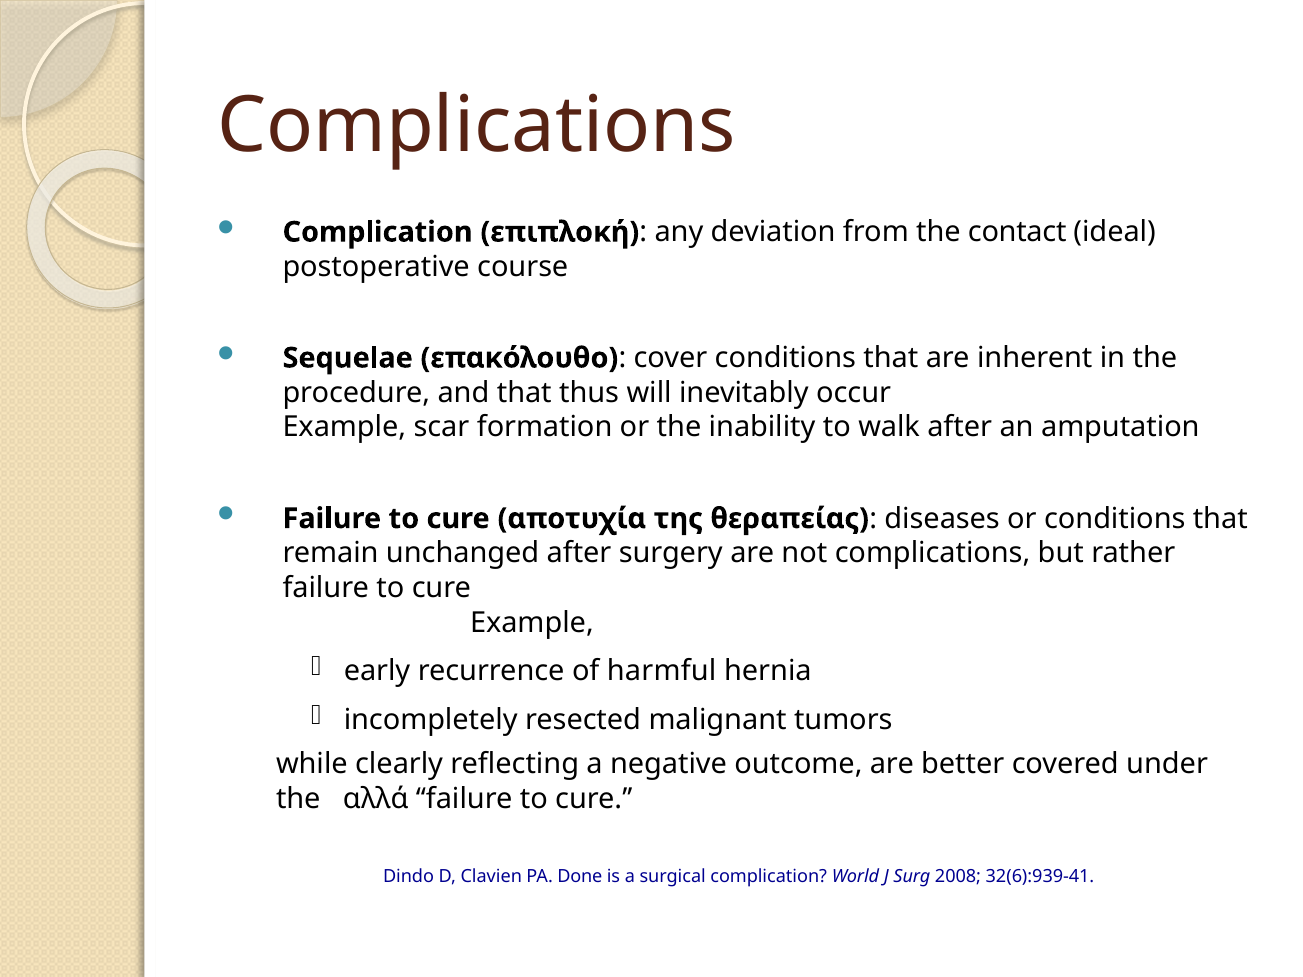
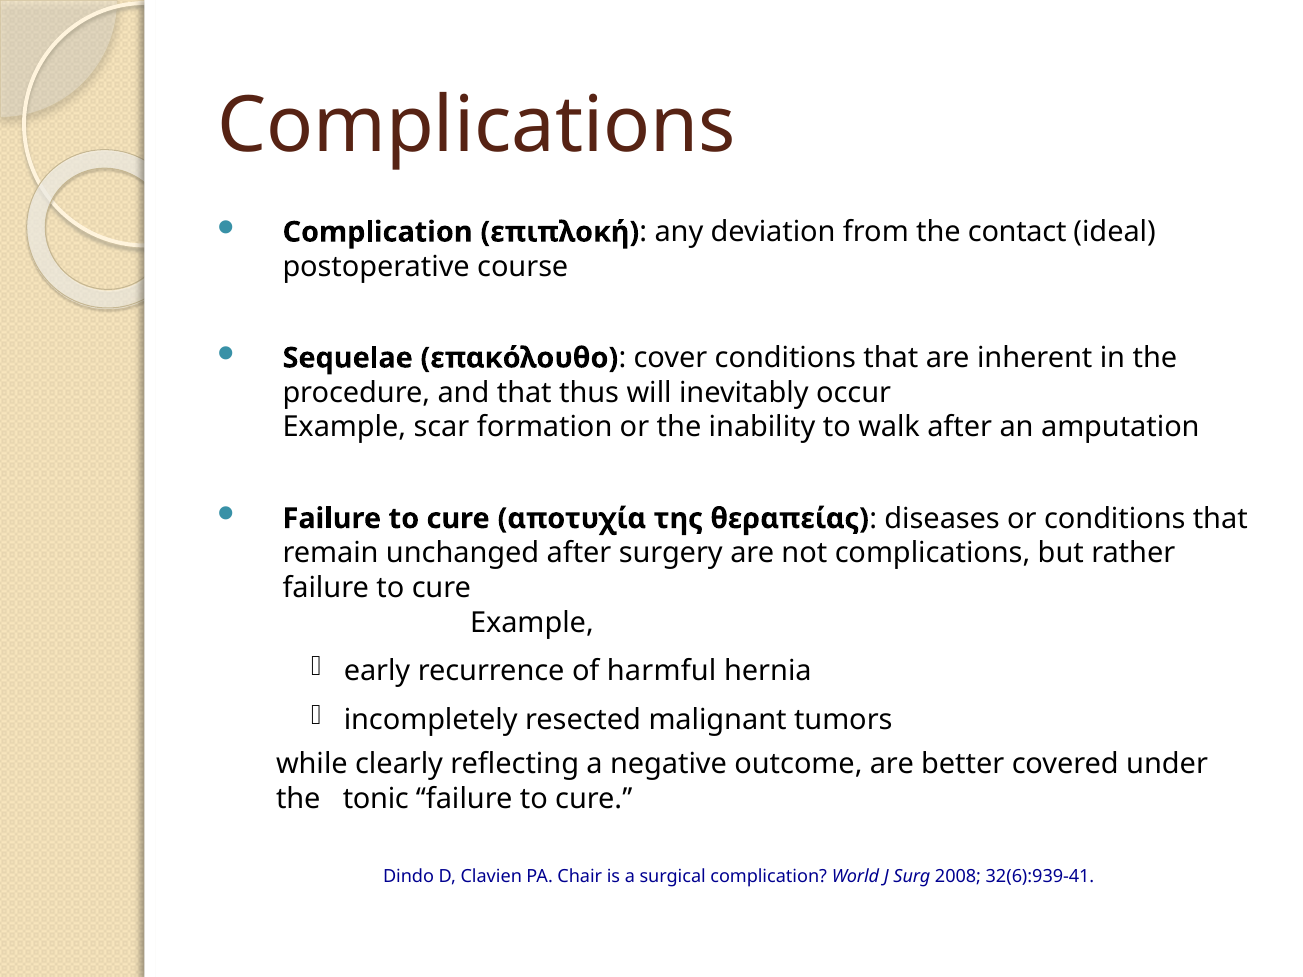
αλλά: αλλά -> tonic (376, 799)
Done: Done -> Chair (580, 877)
